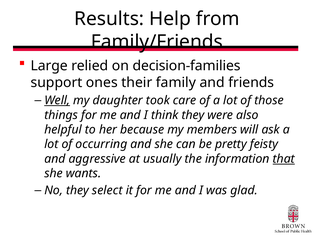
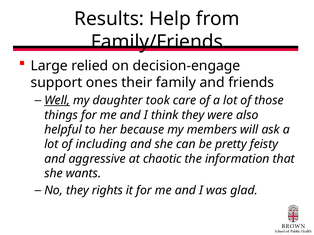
decision-families: decision-families -> decision-engage (186, 66)
occurring: occurring -> including (101, 145)
usually: usually -> chaotic (162, 159)
that underline: present -> none (284, 159)
select: select -> rights (107, 191)
